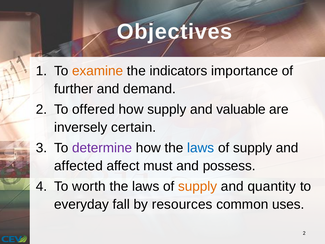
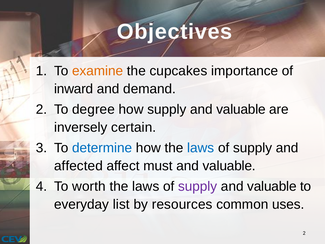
indicators: indicators -> cupcakes (178, 71)
further: further -> inward (74, 89)
offered: offered -> degree (93, 109)
determine colour: purple -> blue (102, 148)
possess: possess -> valuable (229, 166)
supply colour: orange -> purple (198, 186)
quantity: quantity -> valuable (272, 186)
fall: fall -> list (121, 204)
